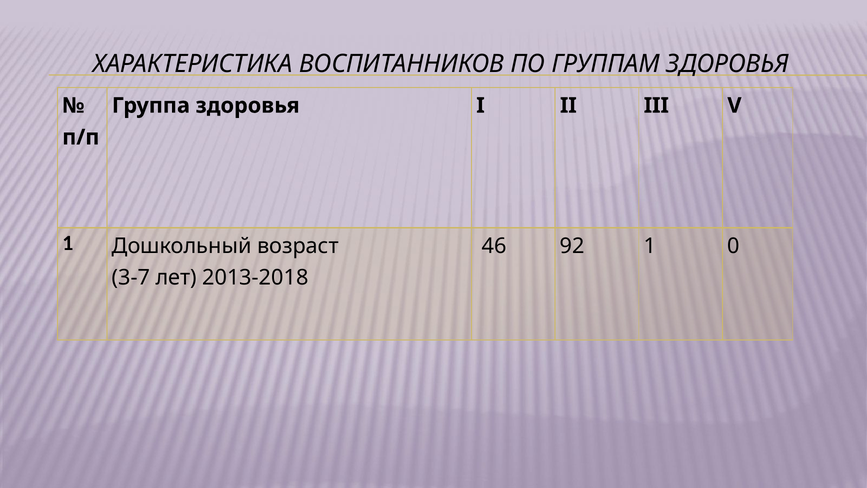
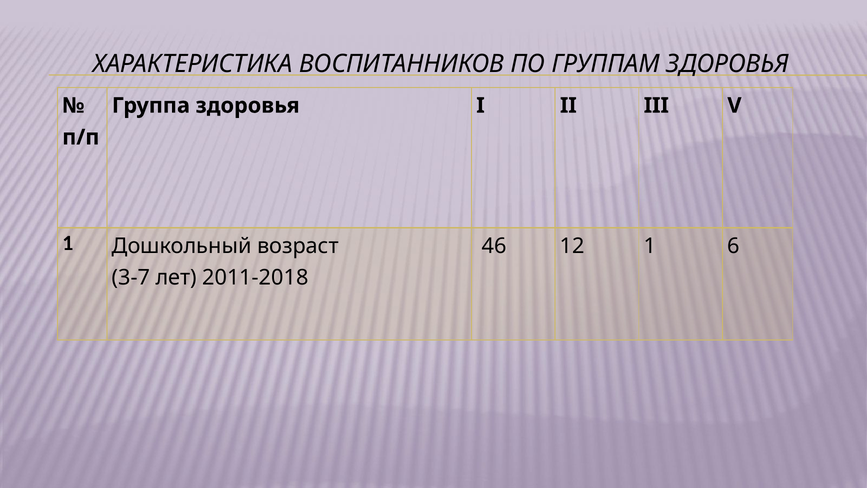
92: 92 -> 12 (572, 246)
0: 0 -> 6 (734, 246)
2013-2018: 2013-2018 -> 2011-2018 (255, 277)
